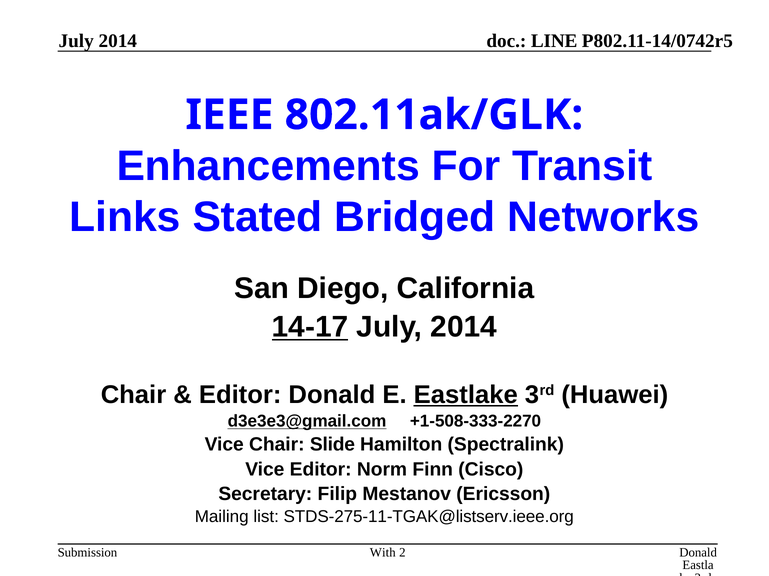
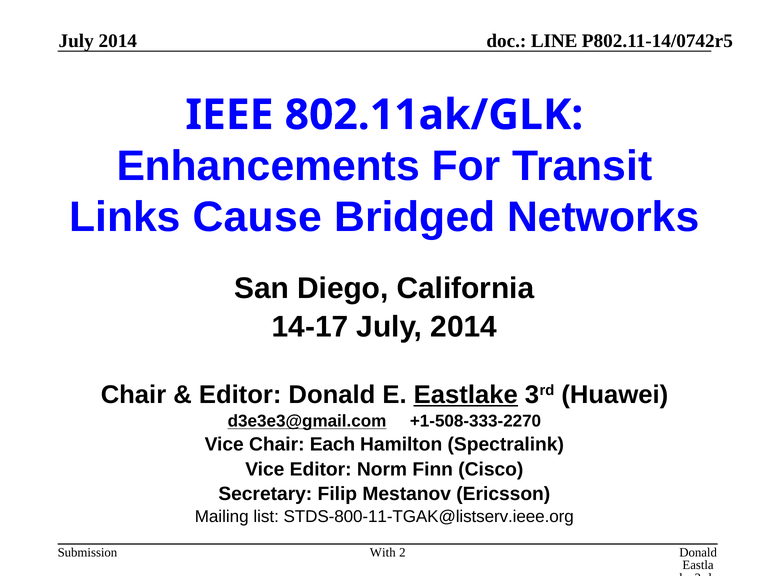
Stated: Stated -> Cause (257, 218)
14-17 underline: present -> none (310, 327)
Slide: Slide -> Each (332, 445)
STDS-275-11-TGAK@listserv.ieee.org: STDS-275-11-TGAK@listserv.ieee.org -> STDS-800-11-TGAK@listserv.ieee.org (429, 517)
